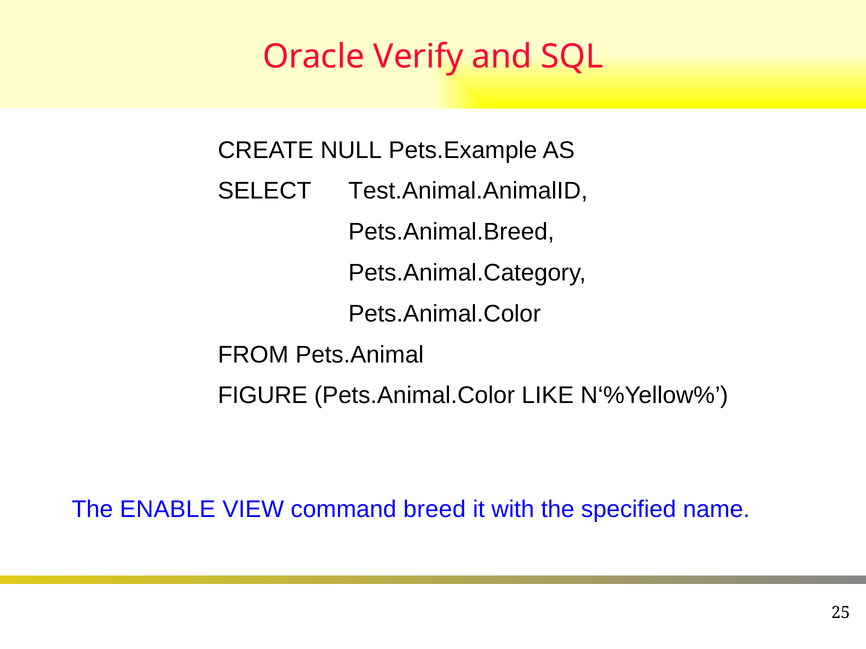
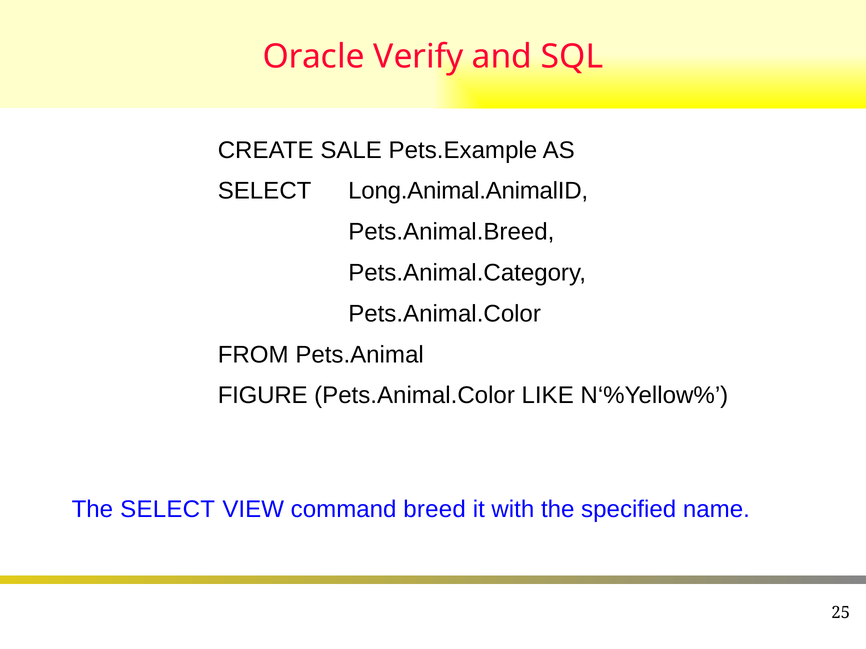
NULL: NULL -> SALE (351, 150)
Test.Animal.AnimalID: Test.Animal.AnimalID -> Long.Animal.AnimalID (468, 191)
The ENABLE: ENABLE -> SELECT (168, 510)
